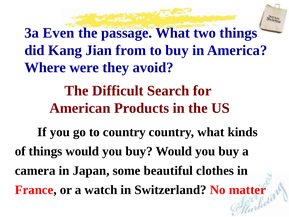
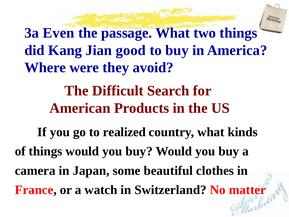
from: from -> good (131, 50)
to country: country -> realized (124, 132)
